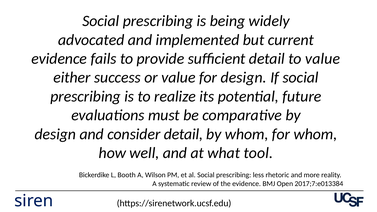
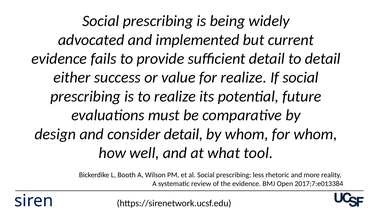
to value: value -> detail (323, 59)
for design: design -> realize (244, 78)
